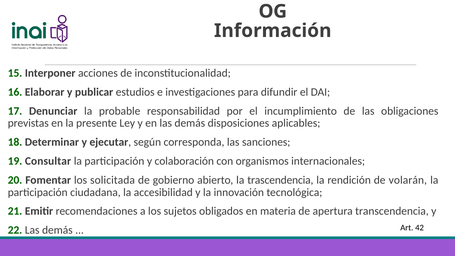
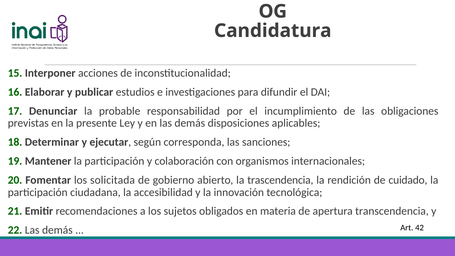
Información: Información -> Candidatura (273, 31)
Consultar: Consultar -> Mantener (48, 161)
volarán: volarán -> cuidado (408, 180)
